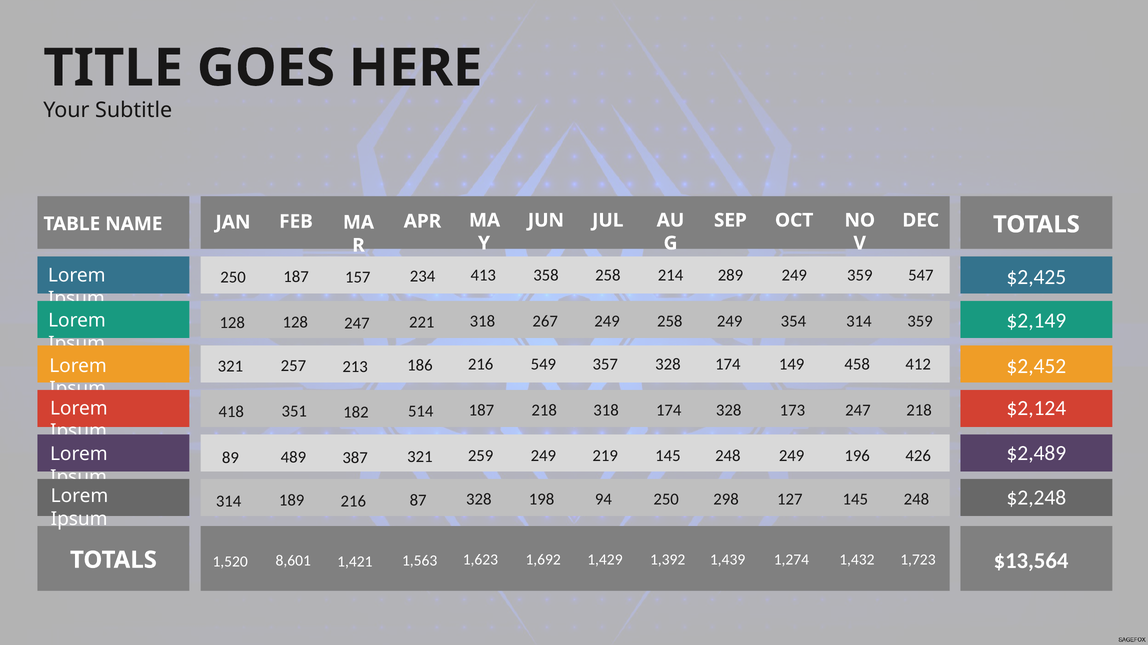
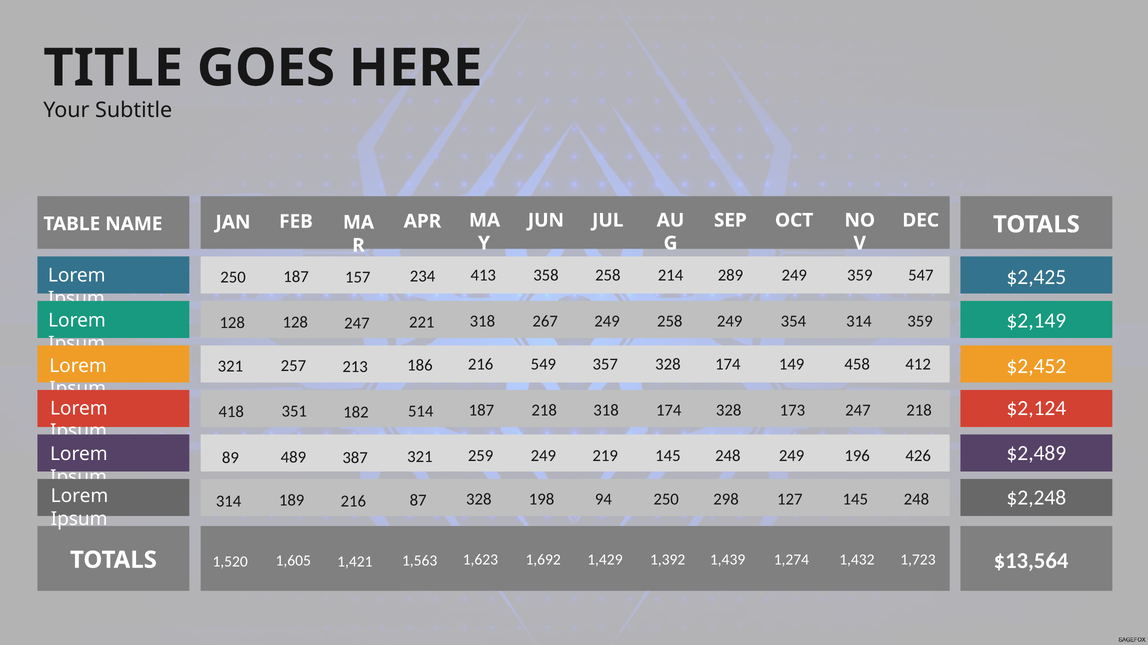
8,601: 8,601 -> 1,605 (293, 561)
